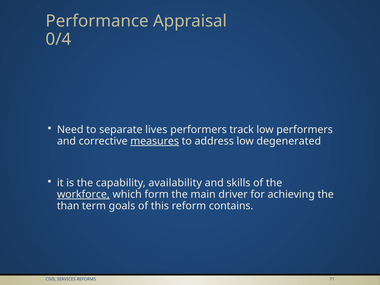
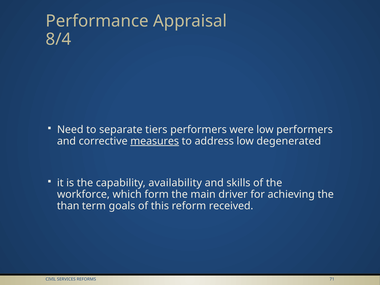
0/4: 0/4 -> 8/4 (58, 39)
lives: lives -> tiers (156, 130)
track: track -> were (242, 130)
workforce underline: present -> none (83, 194)
contains: contains -> received (231, 206)
